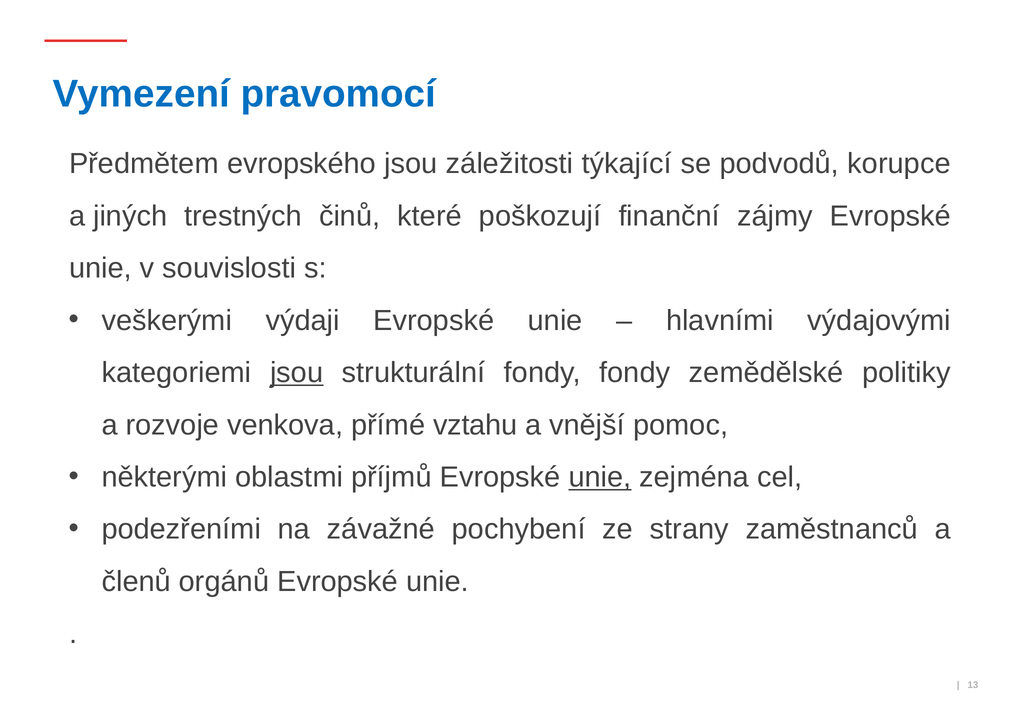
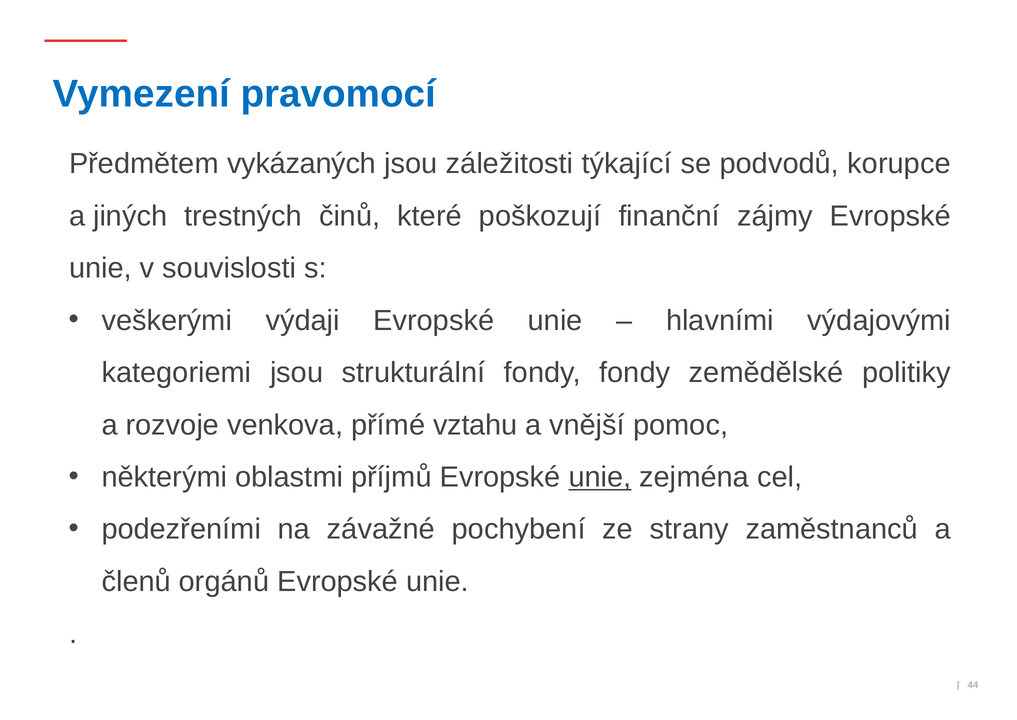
evropského: evropského -> vykázaných (302, 164)
jsou underline: present -> none (297, 372)
13: 13 -> 44 (973, 684)
